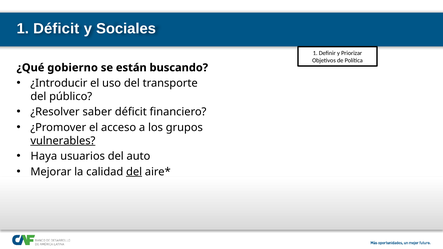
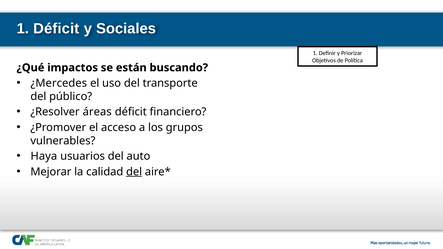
gobierno: gobierno -> impactos (73, 68)
¿Introducir: ¿Introducir -> ¿Mercedes (59, 83)
saber: saber -> áreas (97, 112)
vulnerables underline: present -> none (63, 141)
